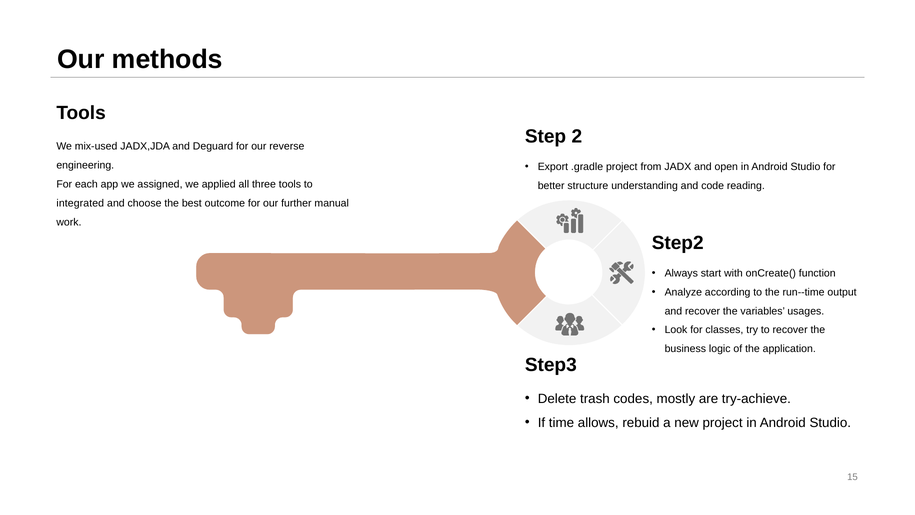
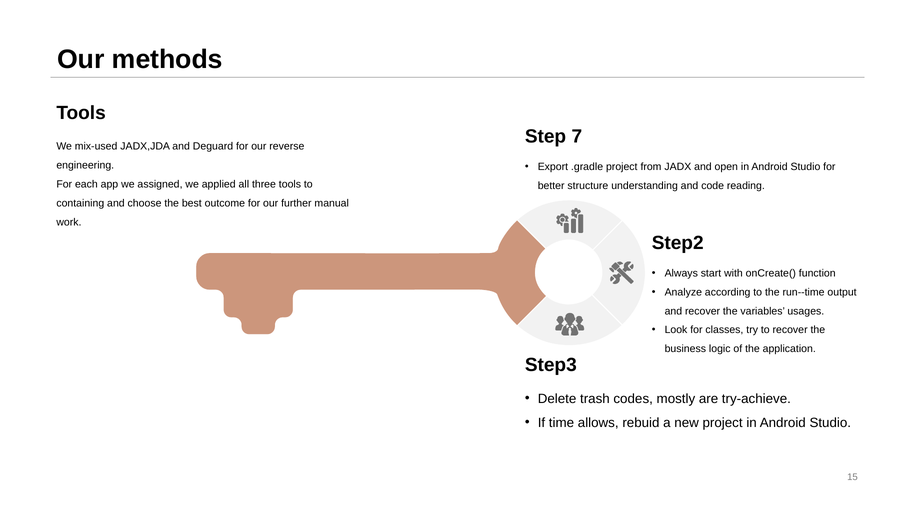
2: 2 -> 7 (577, 136)
integrated: integrated -> containing (80, 203)
